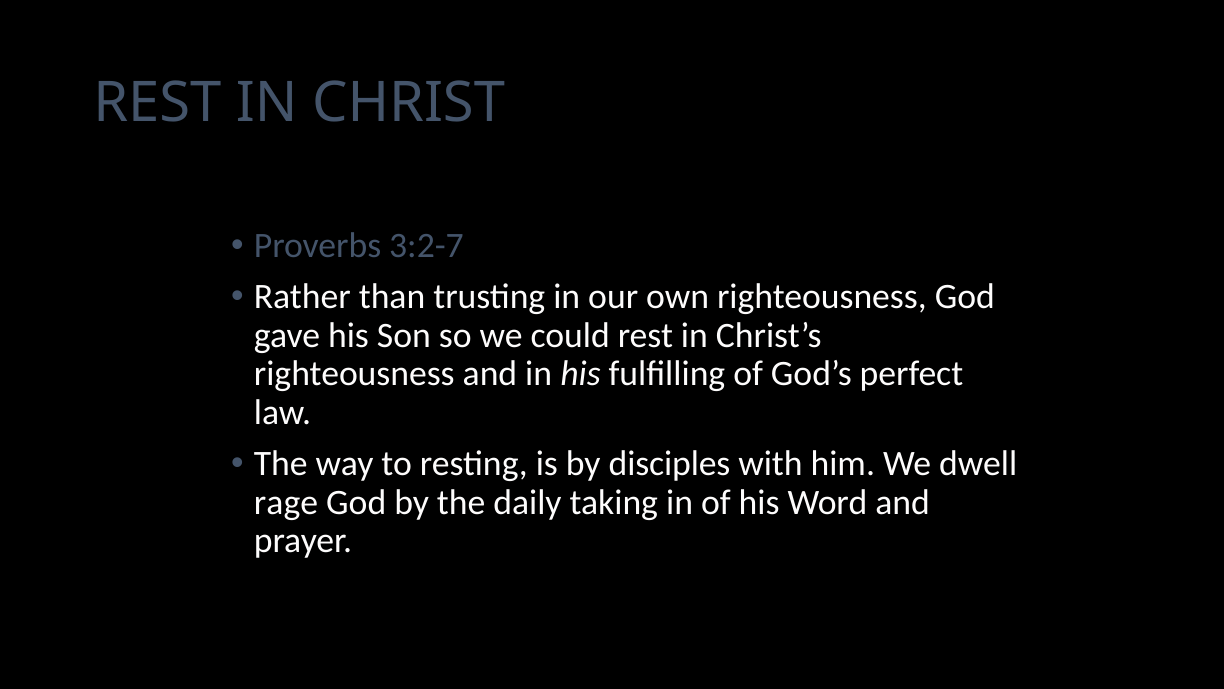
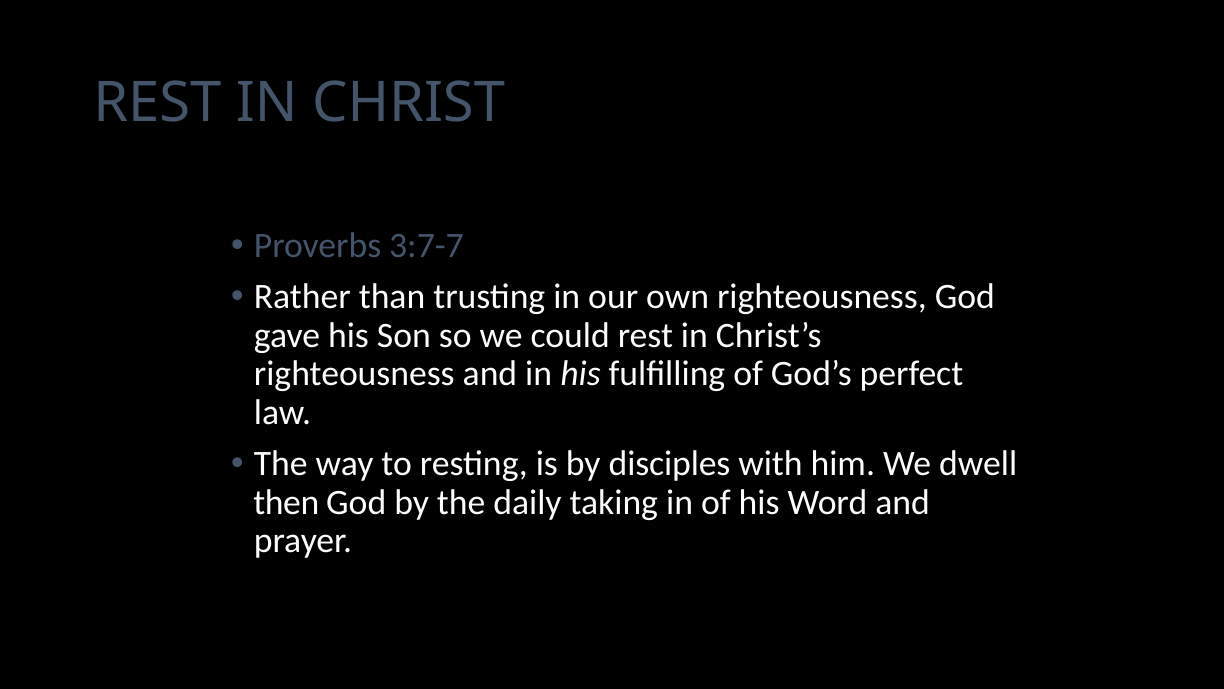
3:2-7: 3:2-7 -> 3:7-7 (426, 245)
rage: rage -> then (286, 502)
